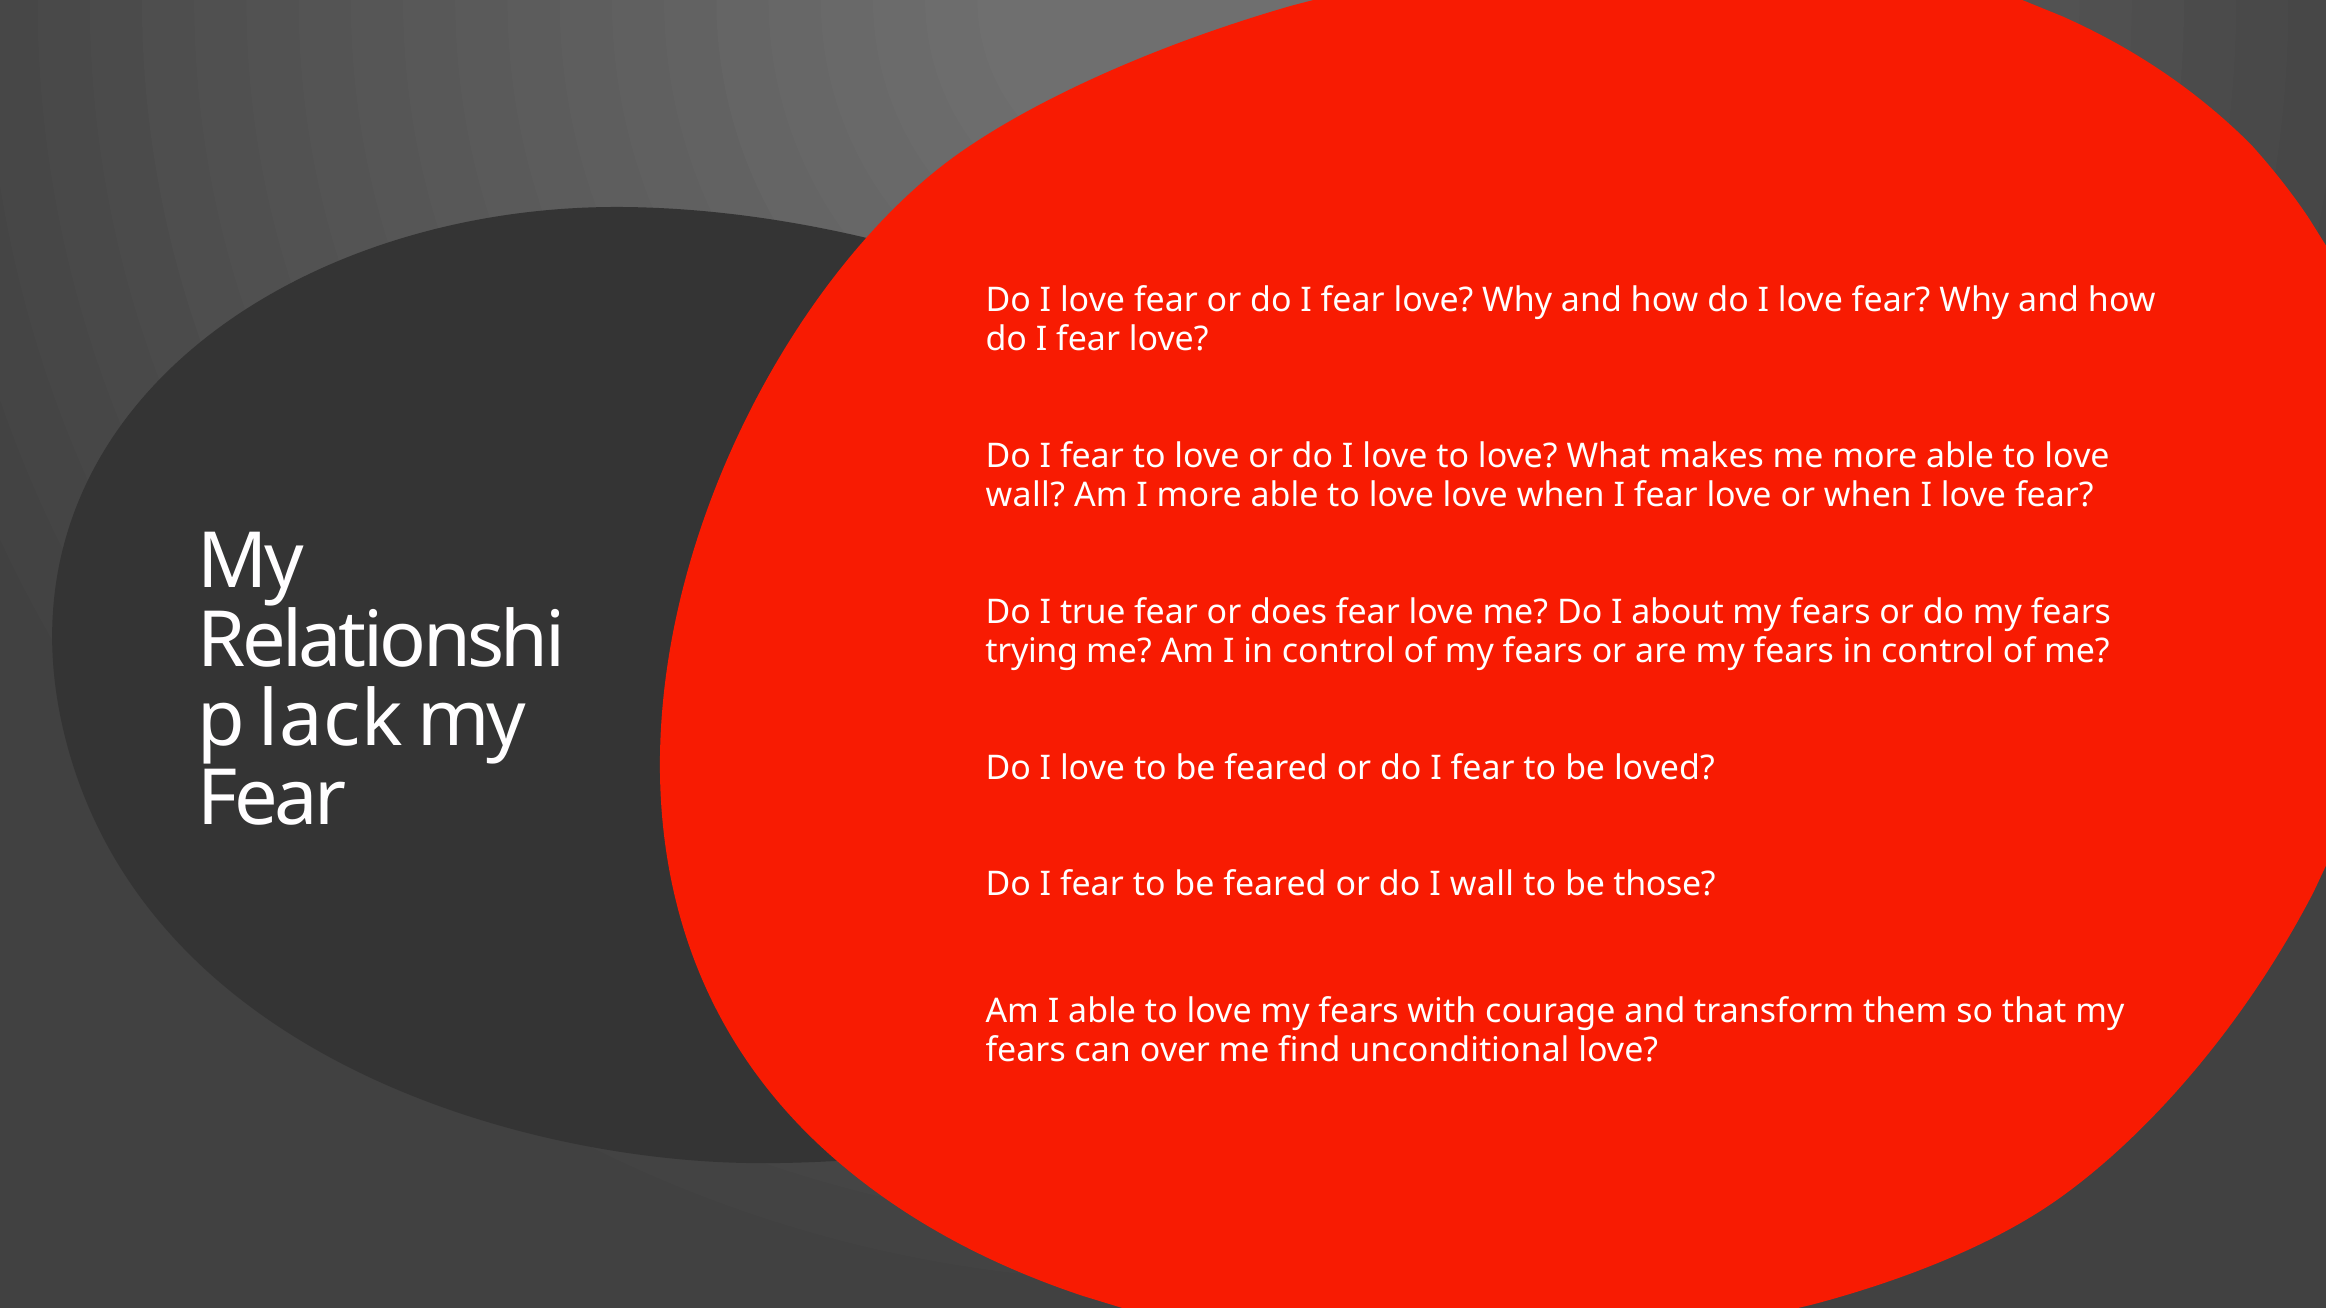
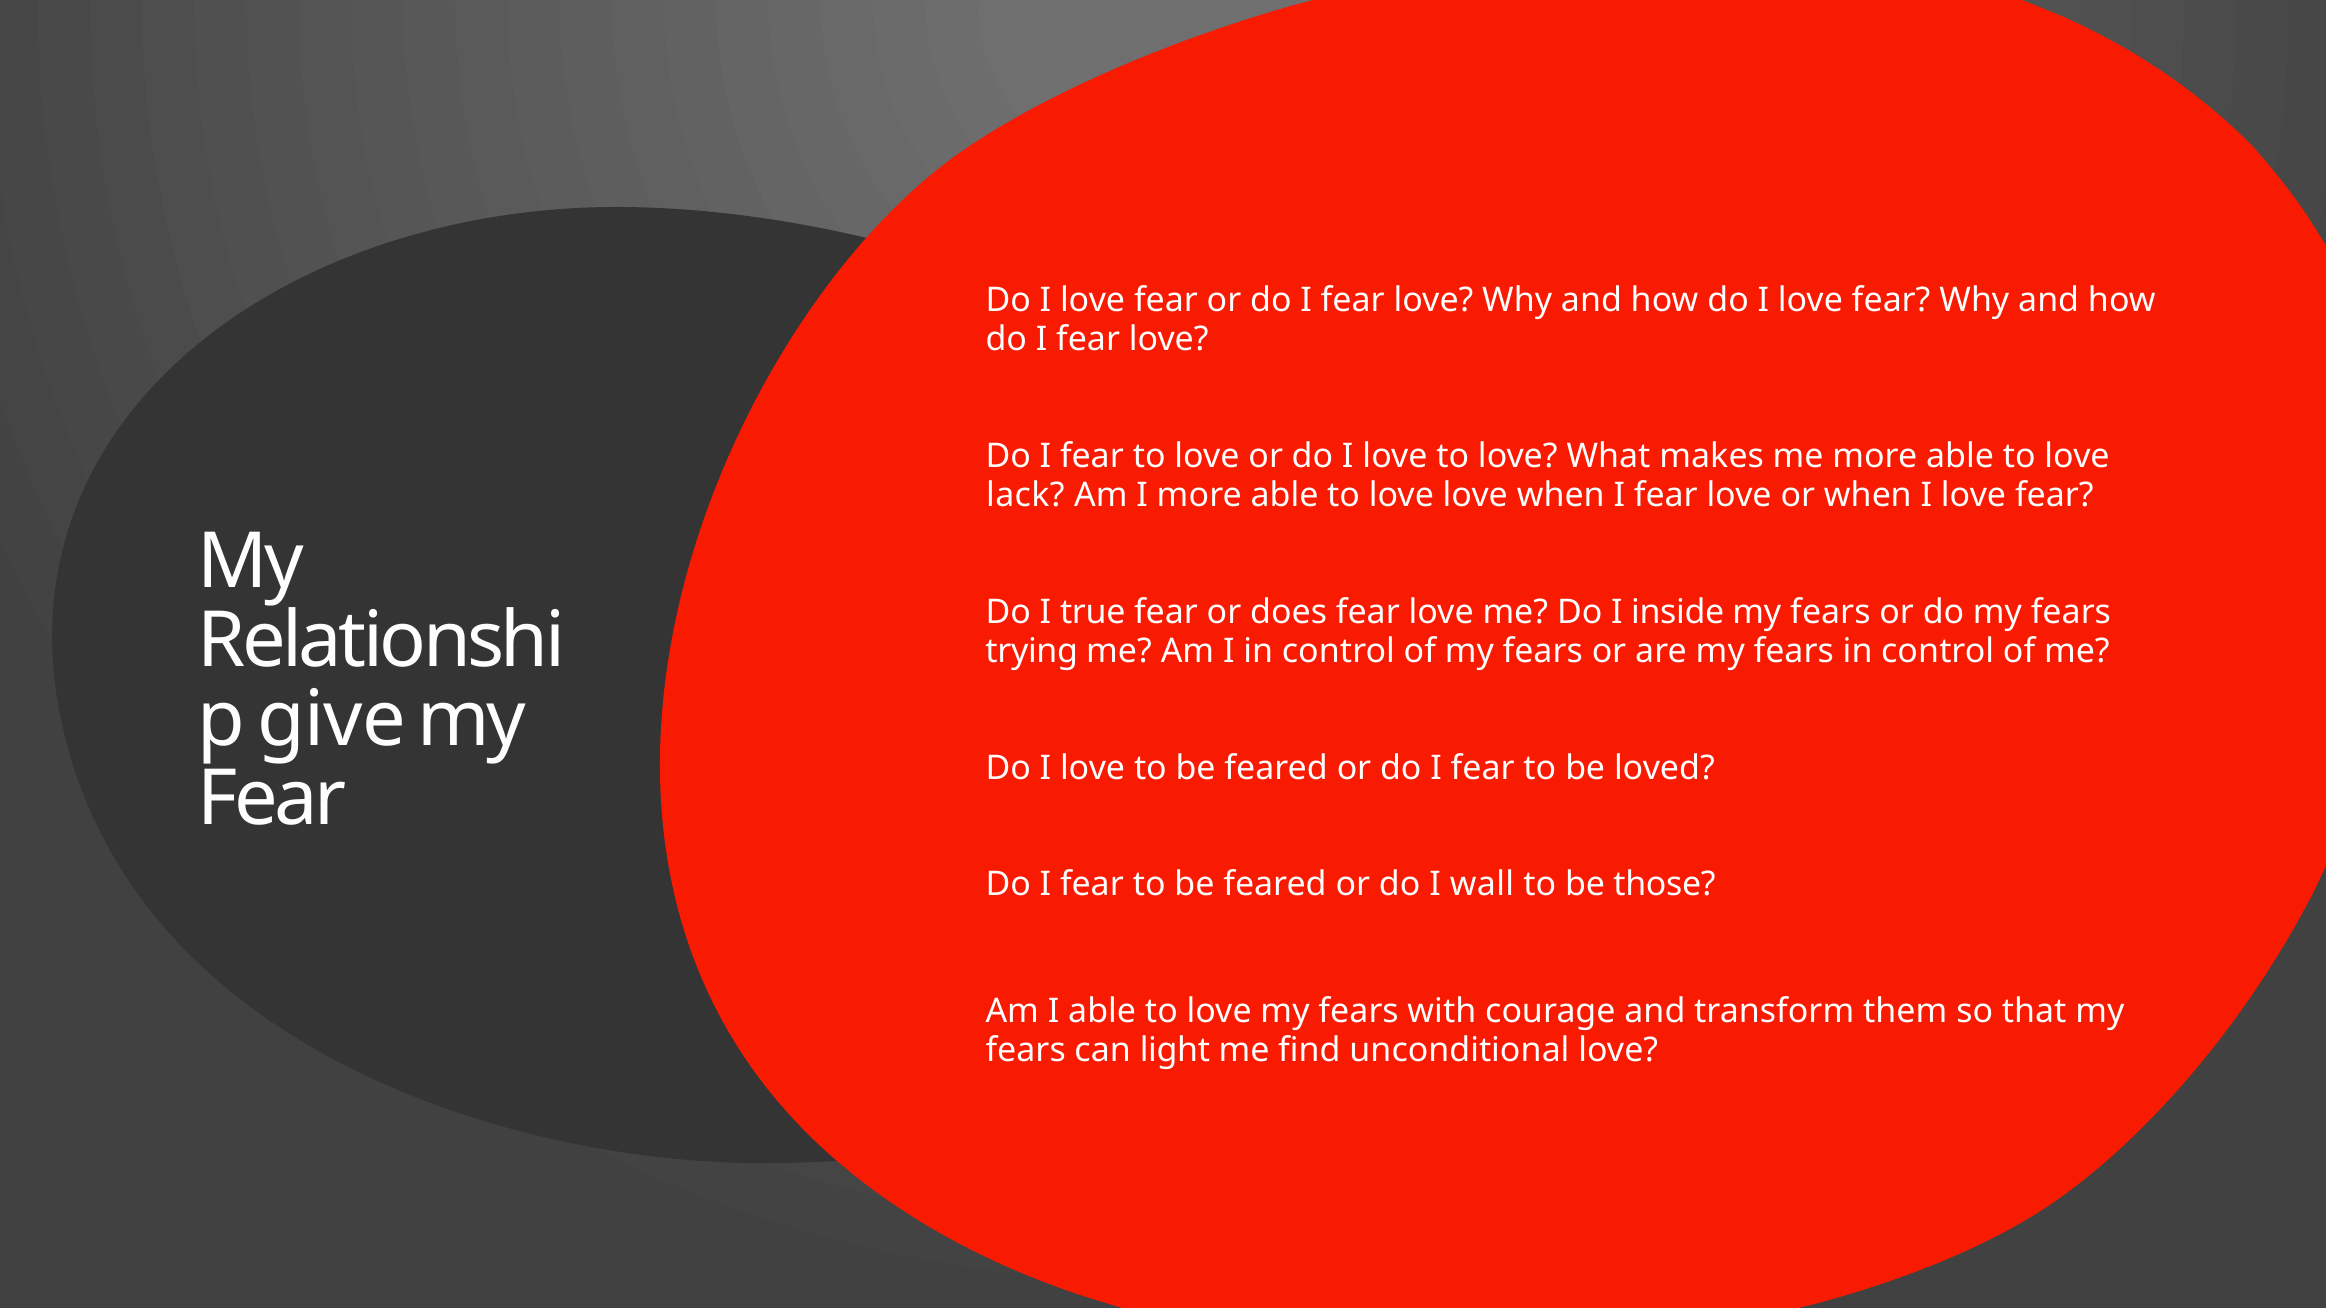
wall: wall -> lack (1025, 495)
about: about -> inside (1678, 612)
lack: lack -> give (332, 720)
over: over -> light (1175, 1051)
